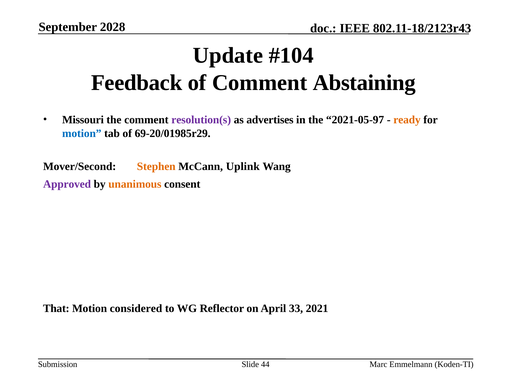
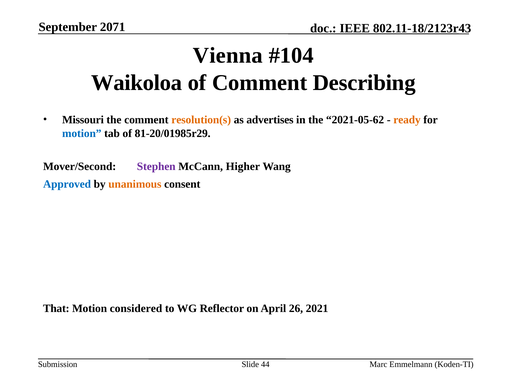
2028: 2028 -> 2071 (113, 27)
Update: Update -> Vienna (228, 56)
Feedback: Feedback -> Waikoloa (137, 83)
Abstaining: Abstaining -> Describing (364, 83)
resolution(s colour: purple -> orange (201, 120)
2021-05-97: 2021-05-97 -> 2021-05-62 (355, 120)
69-20/01985r29: 69-20/01985r29 -> 81-20/01985r29 (173, 133)
Stephen colour: orange -> purple (156, 167)
Uplink: Uplink -> Higher (243, 167)
Approved colour: purple -> blue (67, 184)
33: 33 -> 26 (296, 309)
